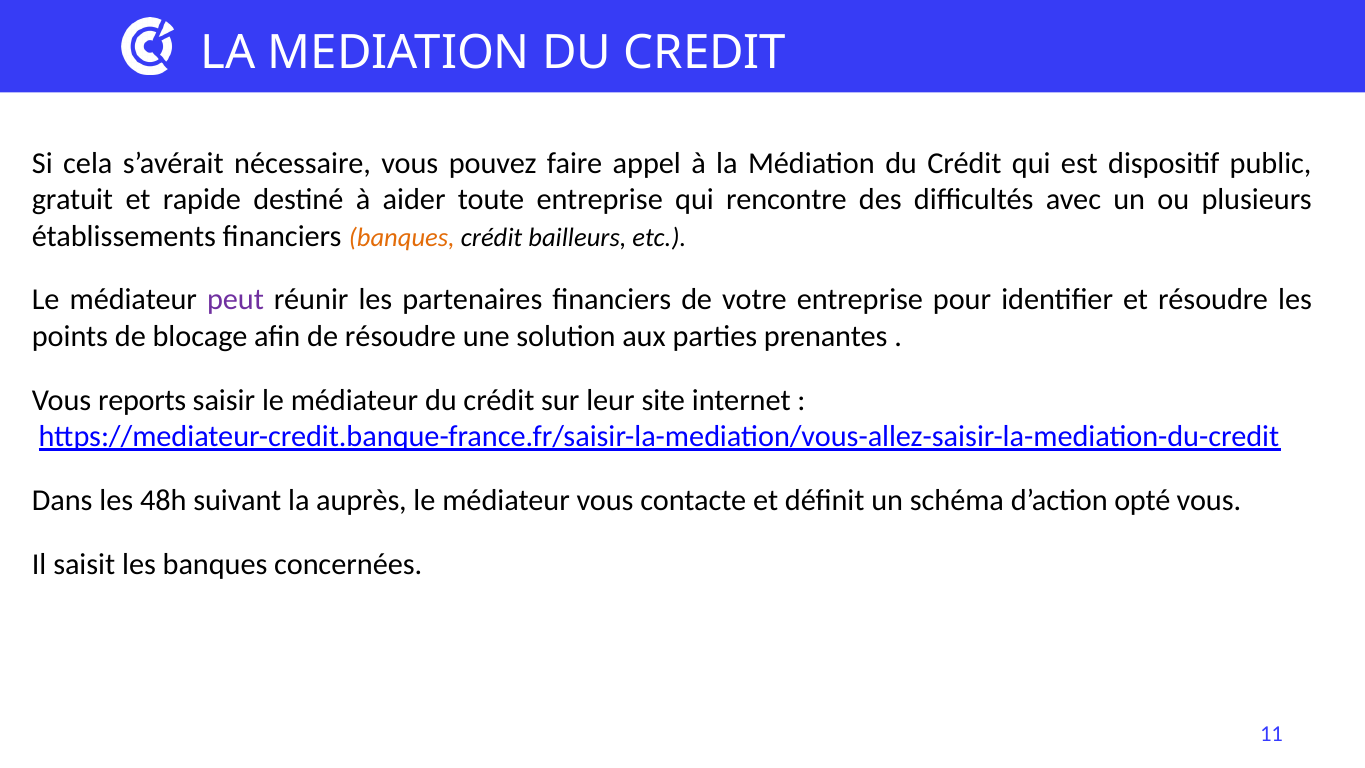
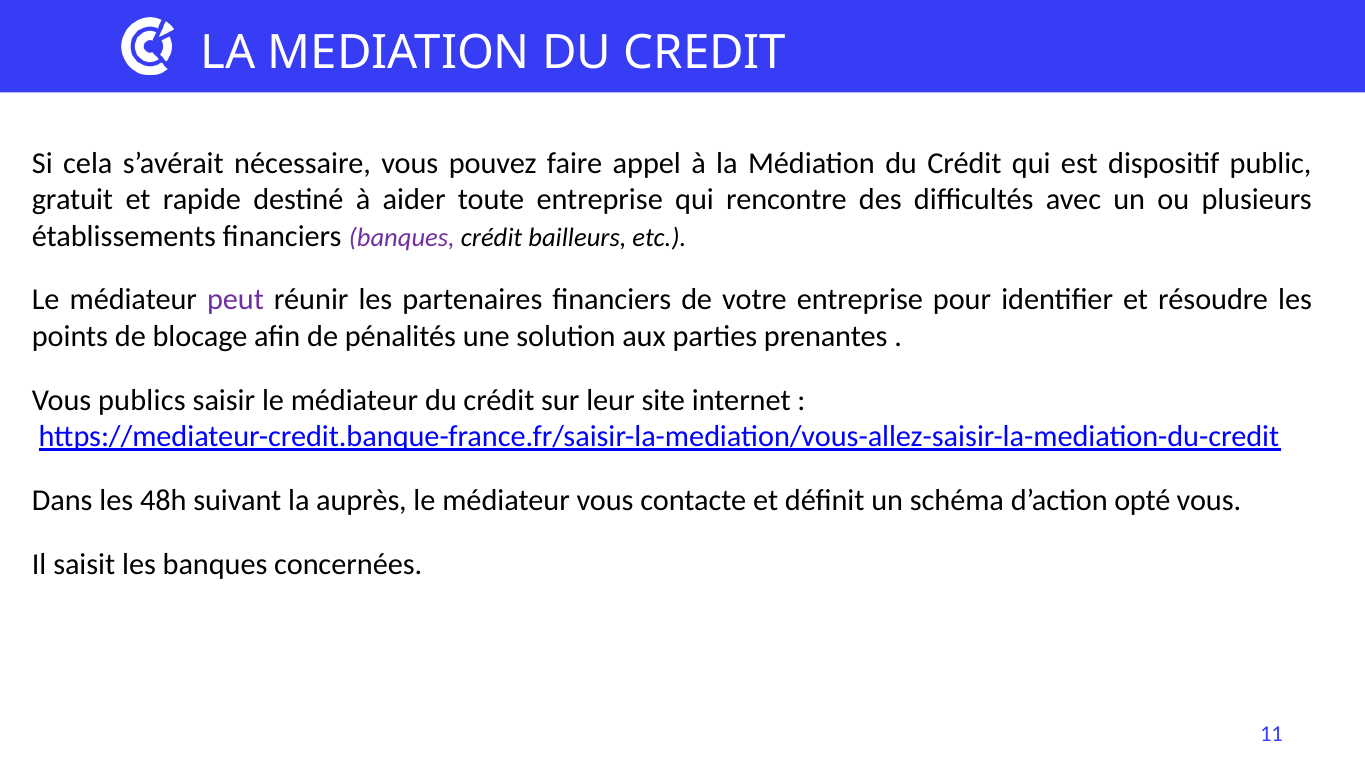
banques colour: orange -> purple (402, 237)
de résoudre: résoudre -> pénalités (400, 336)
reports: reports -> publics (142, 400)
